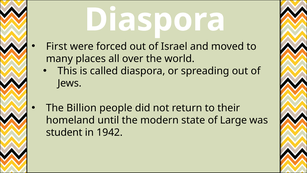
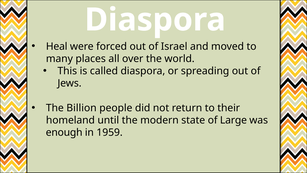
First: First -> Heal (57, 46)
student: student -> enough (64, 132)
1942: 1942 -> 1959 (110, 132)
